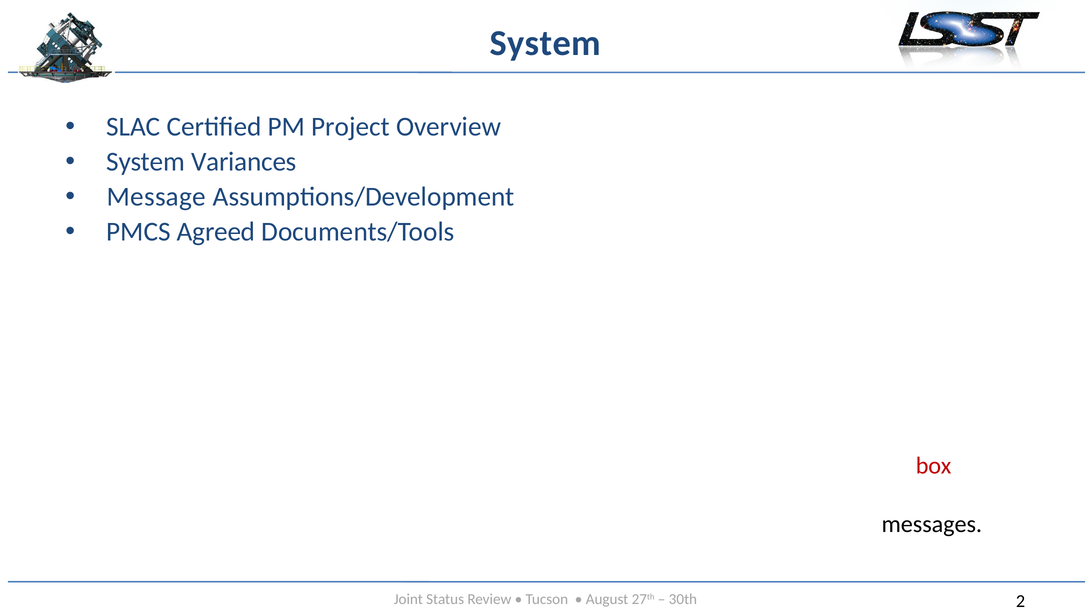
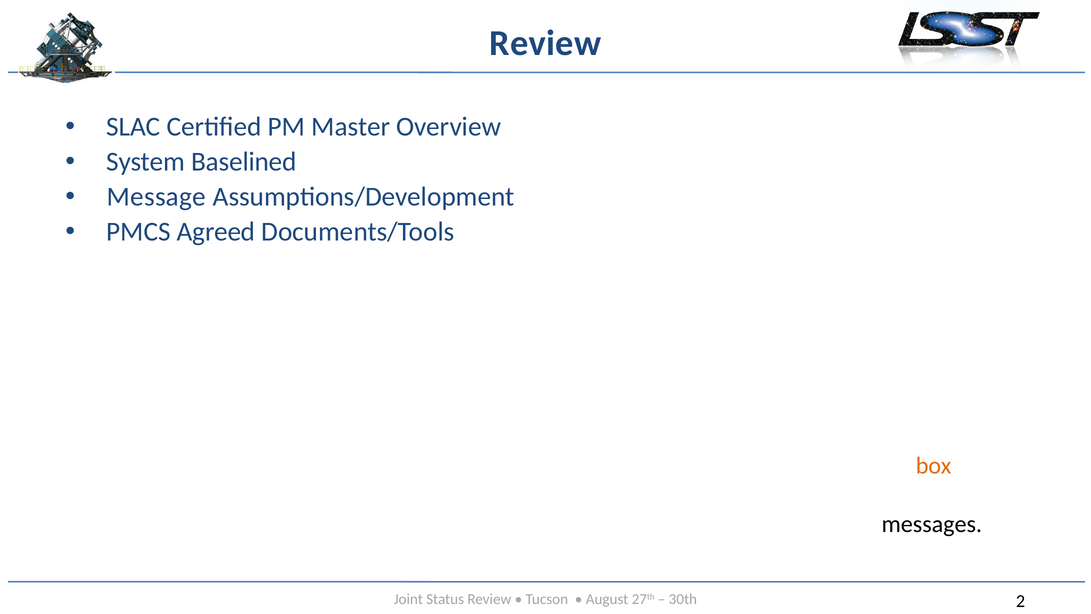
System: System -> Review (545, 43)
Project: Project -> Master (351, 127)
Variances: Variances -> Baselined (244, 162)
box colour: red -> orange (934, 466)
